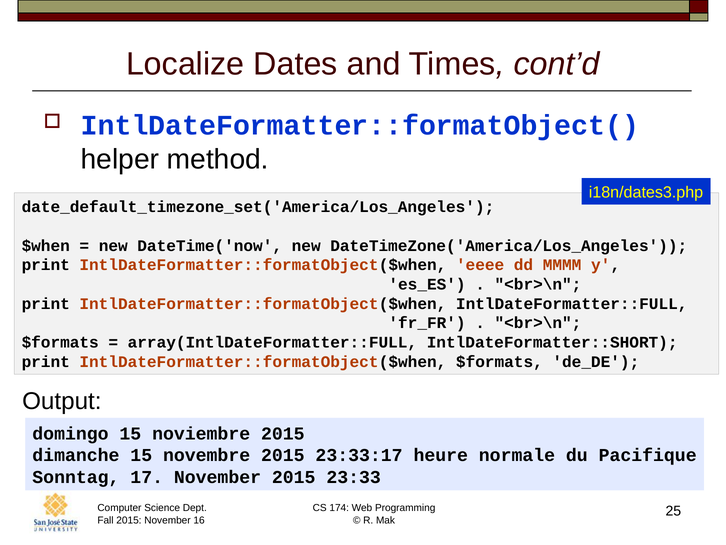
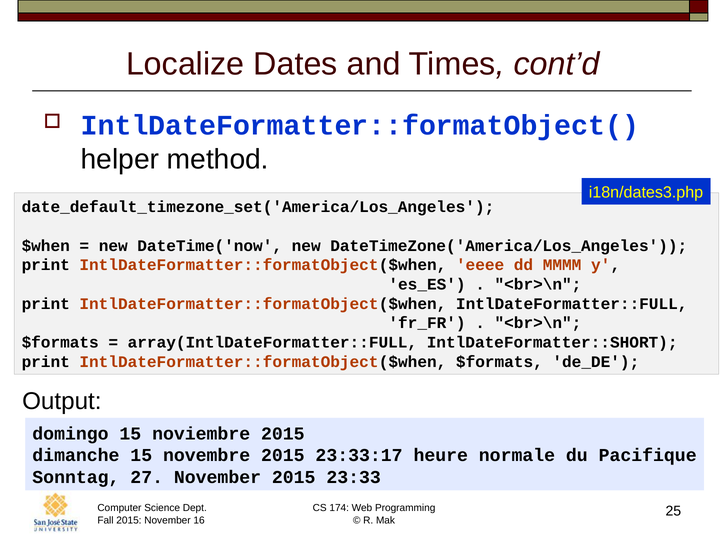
17: 17 -> 27 (147, 477)
